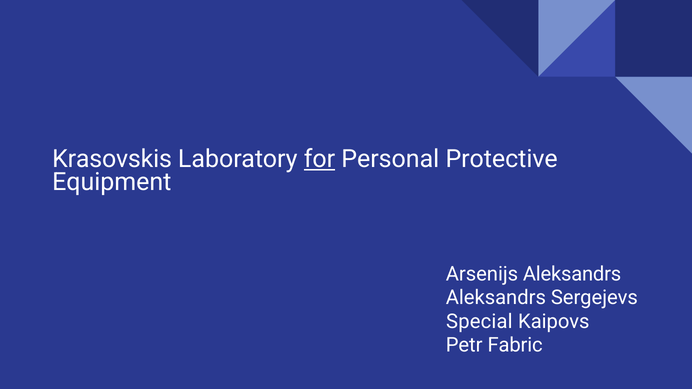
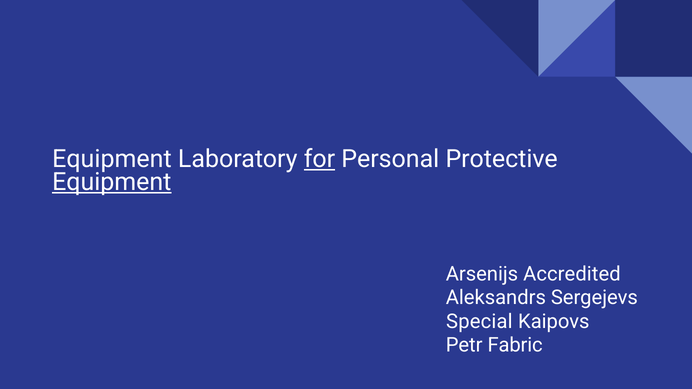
Krasovskis: Krasovskis -> Equipment (112, 159)
Equipment underline: none -> present (112, 182)
Arsenijs Aleksandrs: Aleksandrs -> Accredited (572, 274)
